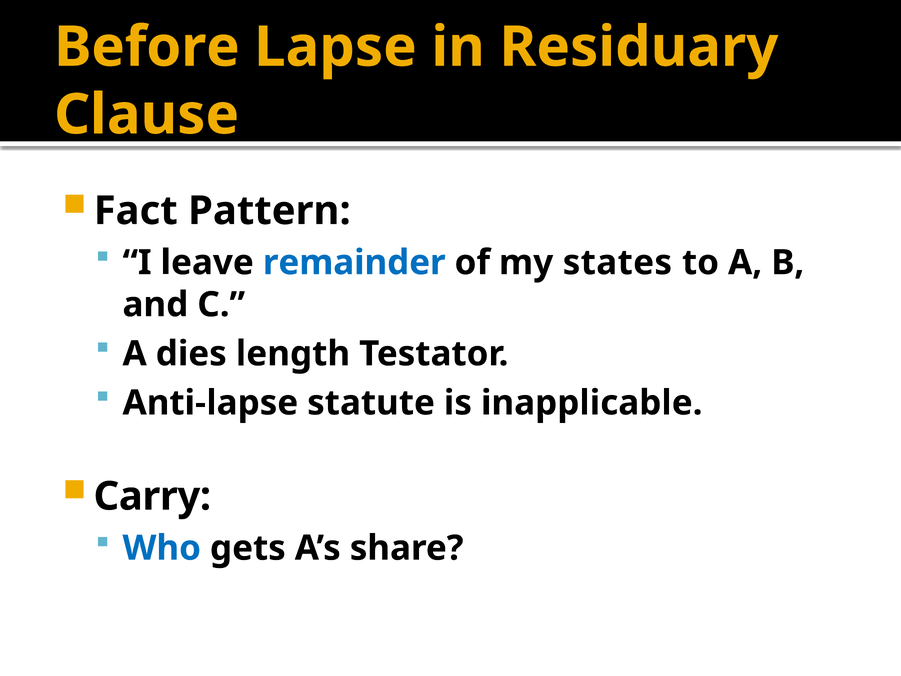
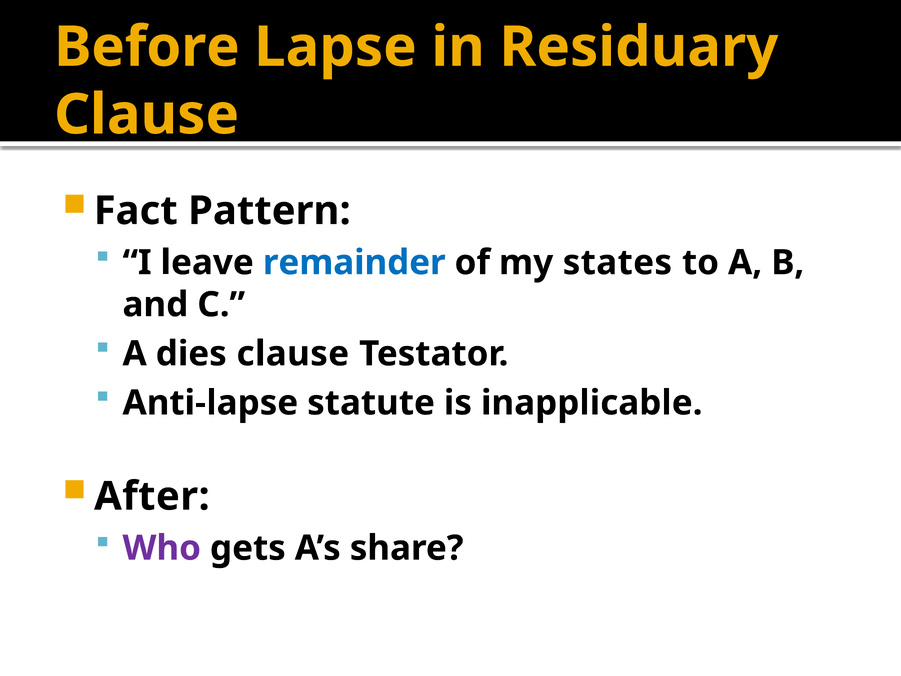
dies length: length -> clause (293, 354)
Carry: Carry -> After (152, 496)
Who colour: blue -> purple (162, 548)
